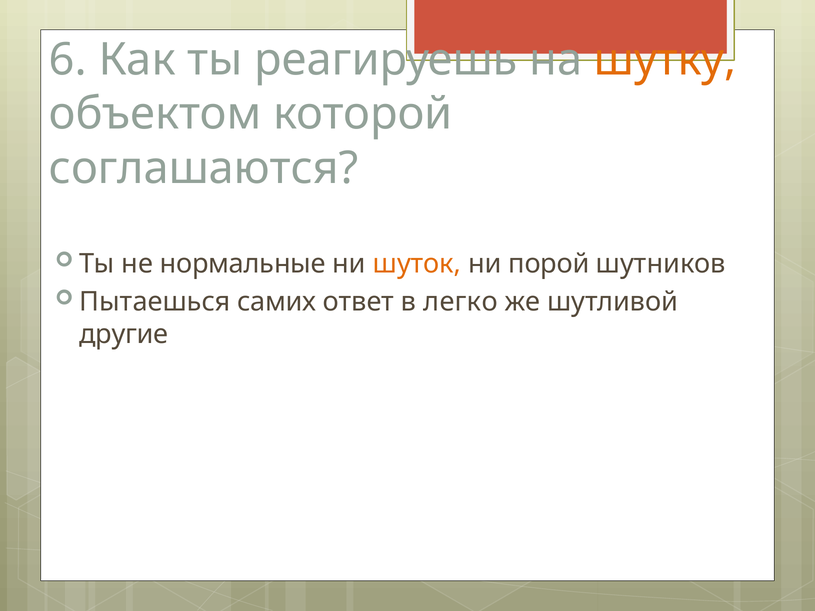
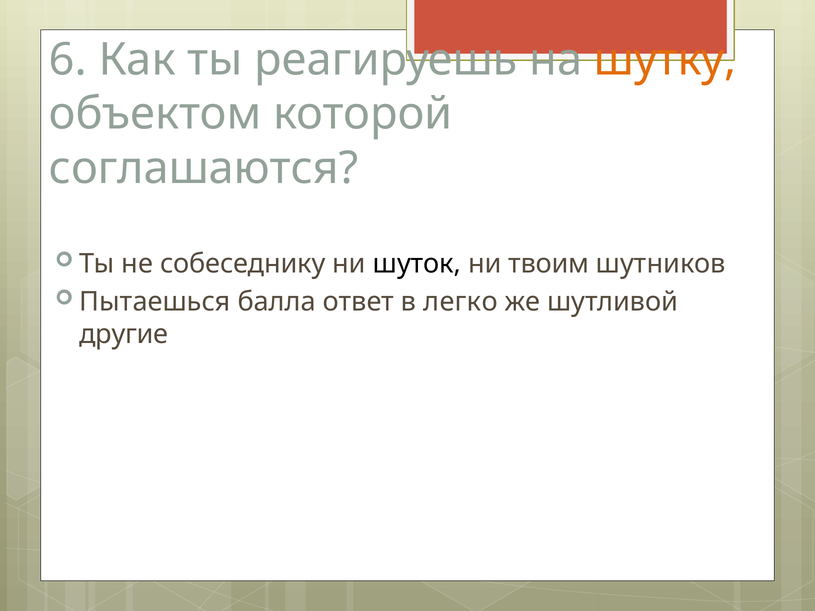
нормальные: нормальные -> собеседнику (243, 264)
шуток colour: orange -> black (417, 264)
порой: порой -> твоим (549, 264)
самих: самих -> балла (277, 302)
